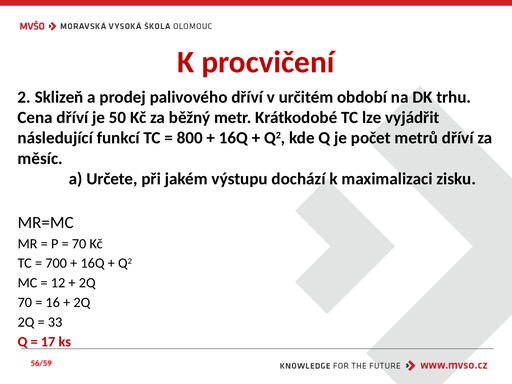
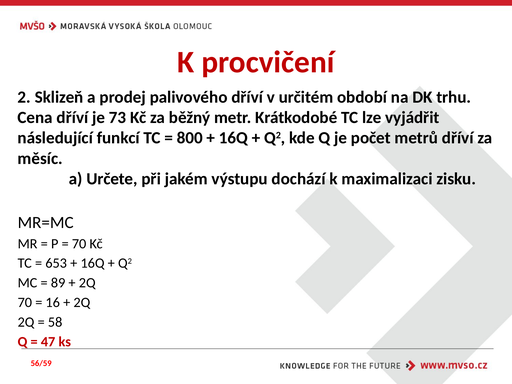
50: 50 -> 73 (118, 118)
700: 700 -> 653 (56, 263)
12: 12 -> 89 (58, 283)
33: 33 -> 58 (55, 322)
17: 17 -> 47 (48, 342)
